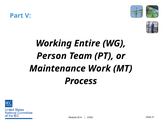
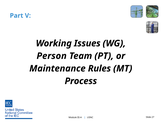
Entire: Entire -> Issues (87, 43)
Work: Work -> Rules (99, 68)
